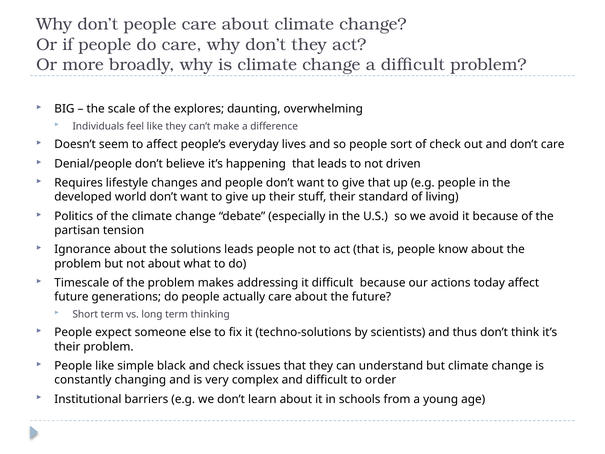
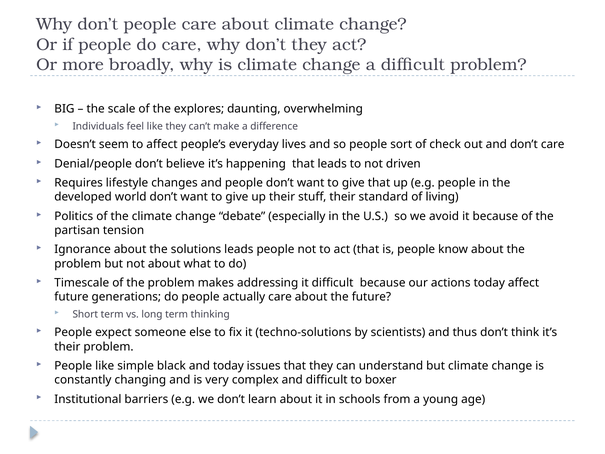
and check: check -> today (228, 366)
order: order -> boxer (381, 380)
